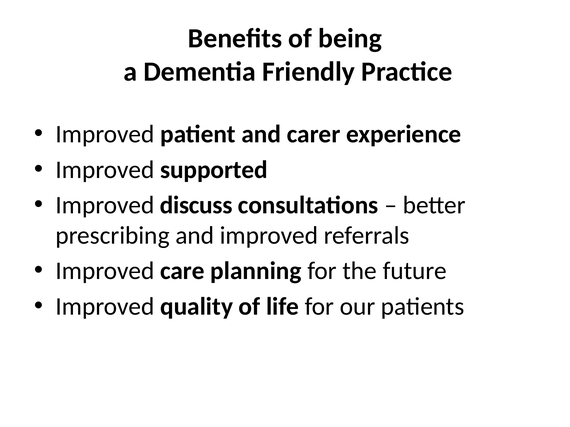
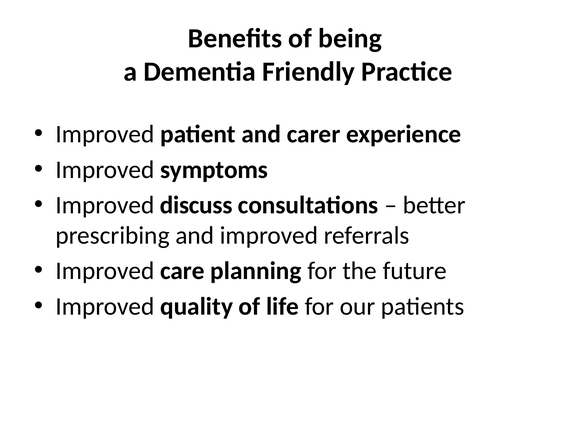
supported: supported -> symptoms (214, 170)
